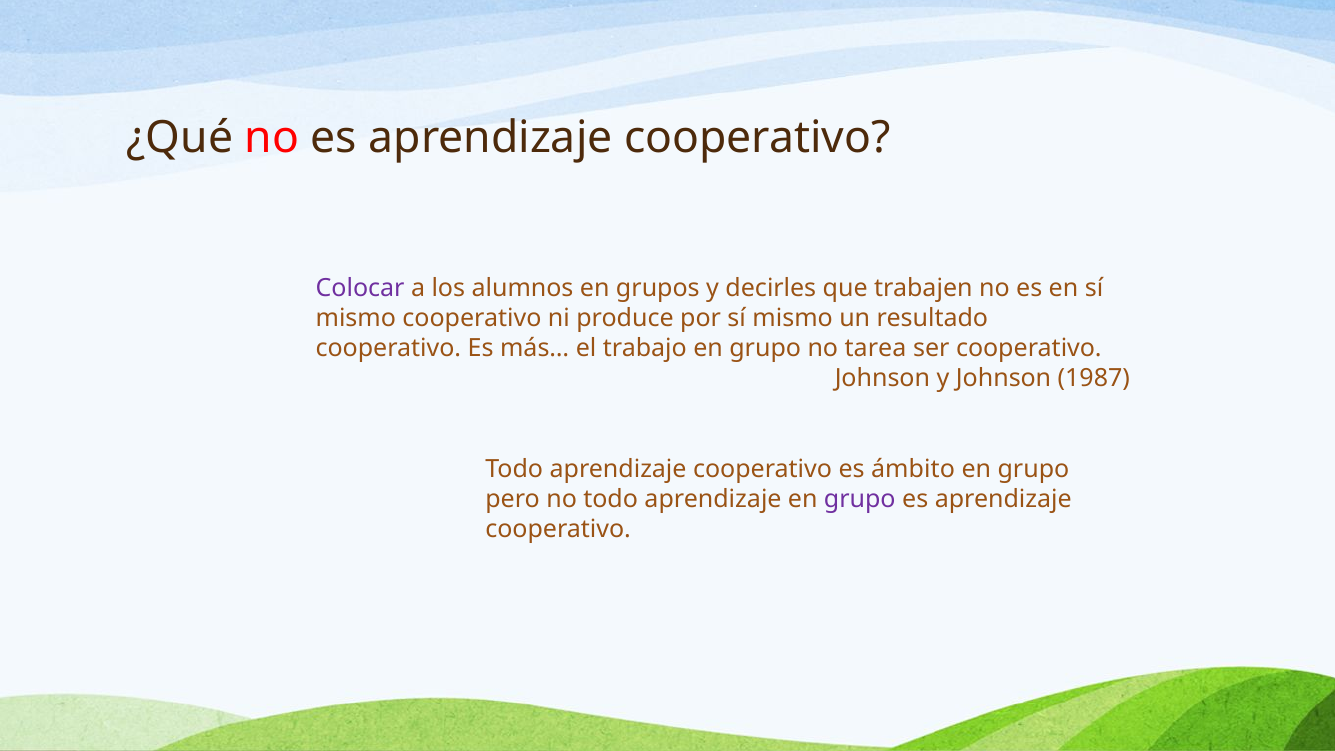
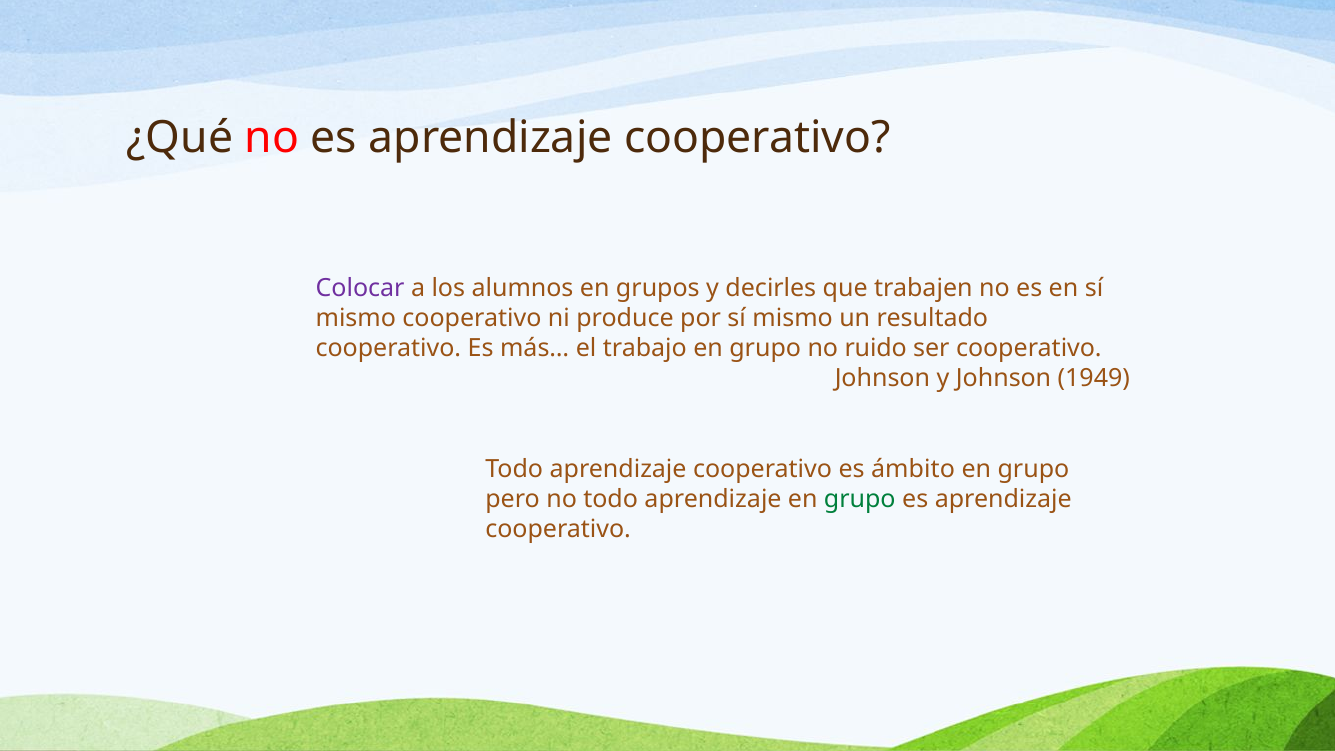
tarea: tarea -> ruido (876, 349)
1987: 1987 -> 1949 (1094, 379)
grupo colour: purple -> green (860, 499)
